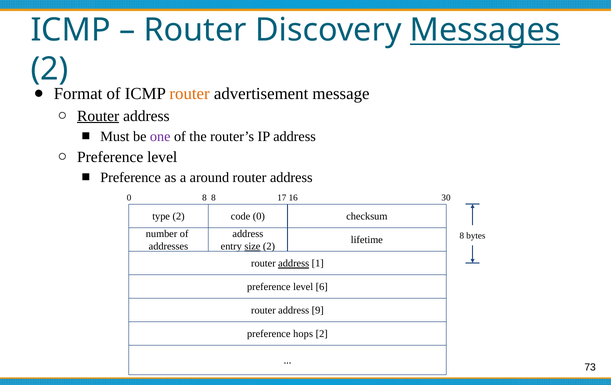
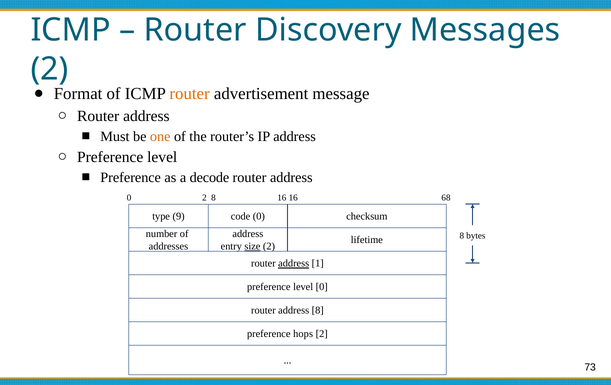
Messages underline: present -> none (485, 30)
Router underline: present -> none (98, 116)
one colour: purple -> orange (160, 136)
around: around -> decode (209, 177)
0 8: 8 -> 2 (204, 198)
8 17: 17 -> 16 (282, 198)
30: 30 -> 68 (446, 198)
type 2: 2 -> 9 (179, 216)
level 6: 6 -> 0 (322, 287)
address 9: 9 -> 8 (318, 310)
